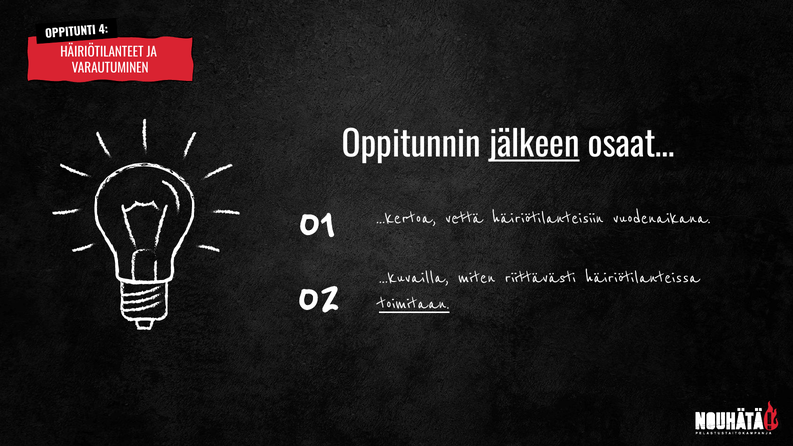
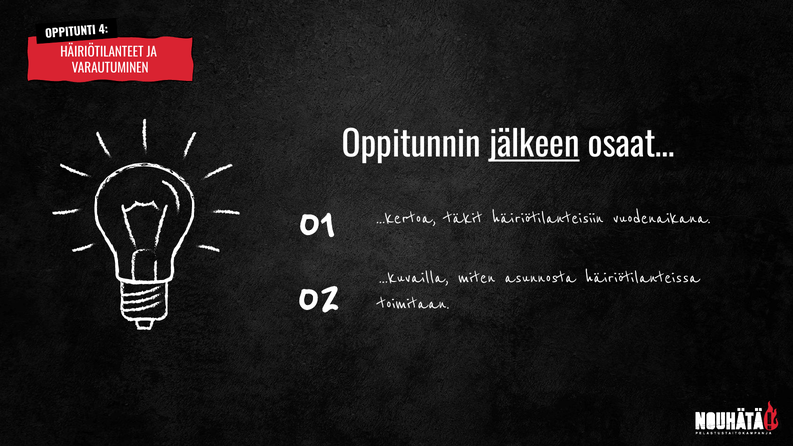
vettä: vettä -> täkit (464, 217)
riittävästi: riittävästi -> asunnosta (540, 276)
toimitaan underline: present -> none (414, 303)
